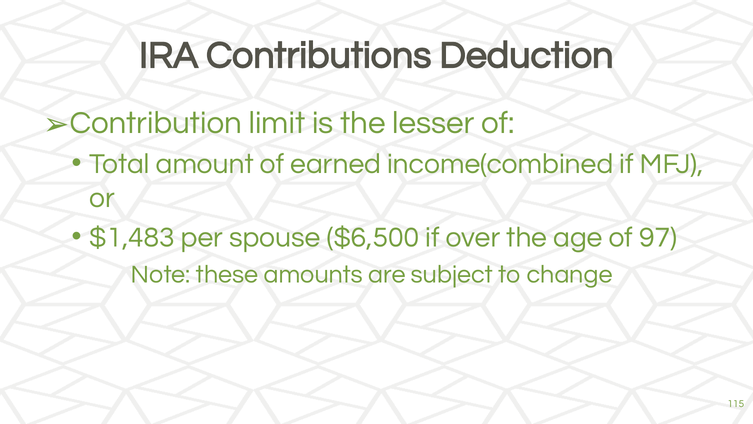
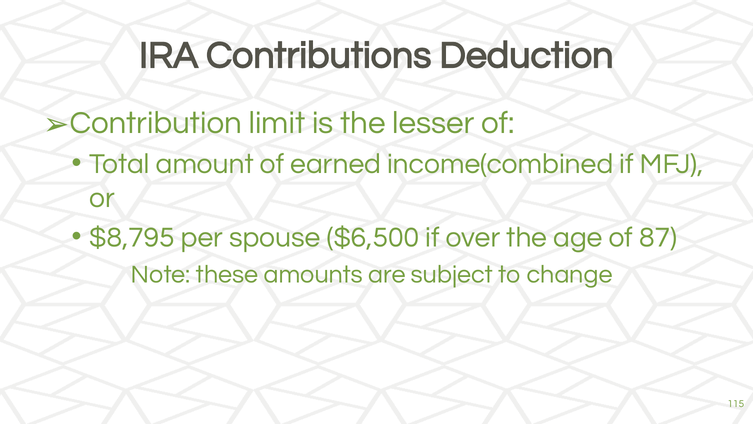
$1,483: $1,483 -> $8,795 (132, 237)
97: 97 -> 87 (658, 237)
